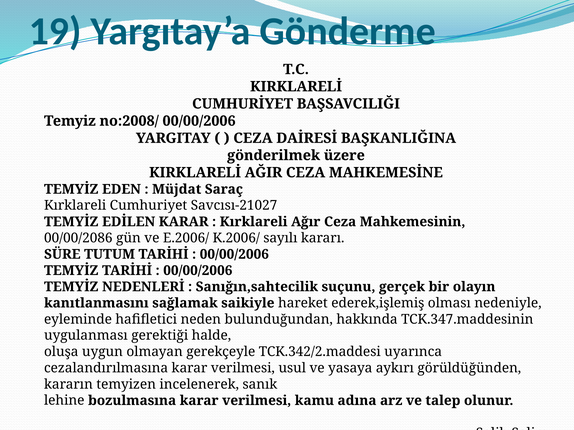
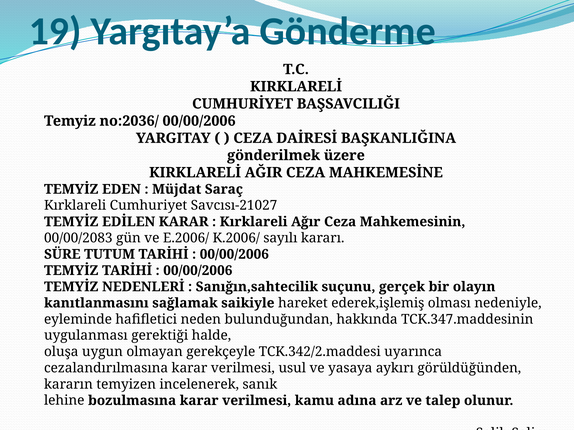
no:2008/: no:2008/ -> no:2036/ (129, 121)
00/00/2086: 00/00/2086 -> 00/00/2083 (78, 238)
